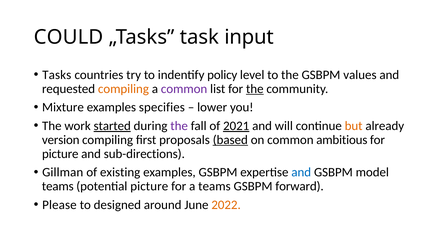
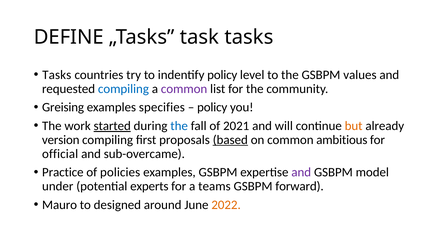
COULD: COULD -> DEFINE (69, 37)
task input: input -> tasks (249, 37)
compiling colour: orange -> blue (123, 89)
the underline: present -> none (255, 89)
Mixture: Mixture -> Greising (63, 107)
lower: lower -> policy (212, 107)
the colour: purple -> blue (179, 126)
2021 underline: present -> none (236, 126)
picture: picture -> official (60, 154)
sub-directions: sub-directions -> sub-overcame (144, 154)
Gillman: Gillman -> Practice (63, 172)
existing: existing -> policies (120, 172)
and colour: blue -> purple (301, 172)
teams: teams -> under (58, 186)
potential picture: picture -> experts (149, 186)
Please: Please -> Mauro (60, 205)
